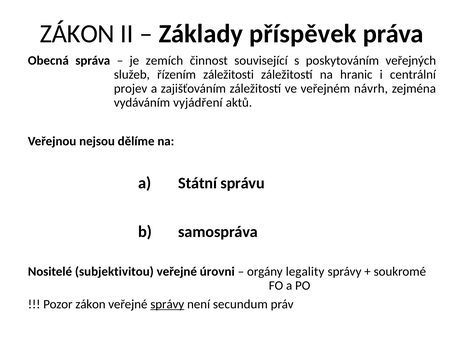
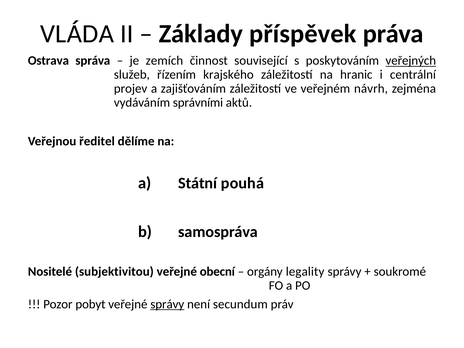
ZÁKON: ZÁKON -> VLÁDA (77, 34)
Obecná: Obecná -> Ostrava (48, 61)
veřejných underline: none -> present (411, 61)
záležitosti: záležitosti -> krajského (228, 75)
vyjádření: vyjádření -> správními (198, 102)
nejsou: nejsou -> ředitel (97, 141)
správu: správu -> pouhá (242, 183)
úrovni: úrovni -> obecní (217, 272)
Pozor zákon: zákon -> pobyt (90, 304)
